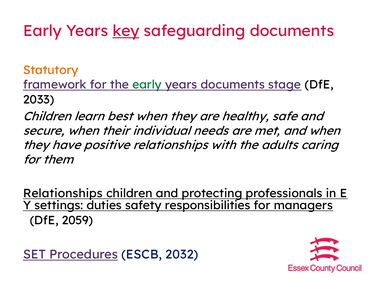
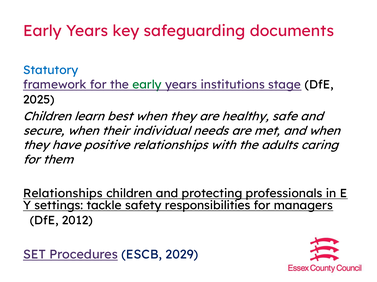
key underline: present -> none (126, 31)
Statutory colour: orange -> blue (51, 70)
years documents: documents -> institutions (233, 85)
2033: 2033 -> 2025 (39, 100)
duties: duties -> tackle (104, 206)
2059: 2059 -> 2012 (77, 221)
2032: 2032 -> 2029 (182, 255)
